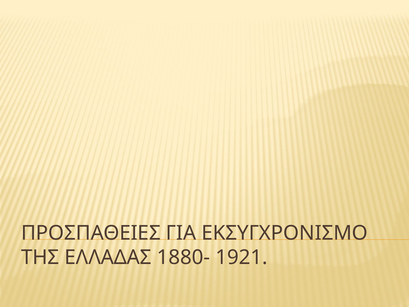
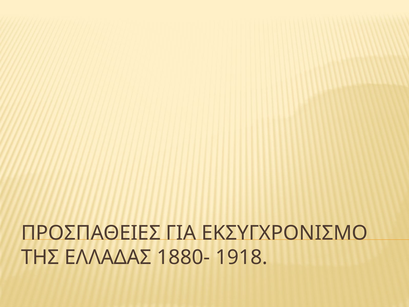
1921: 1921 -> 1918 (242, 257)
